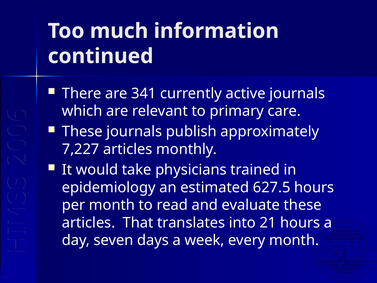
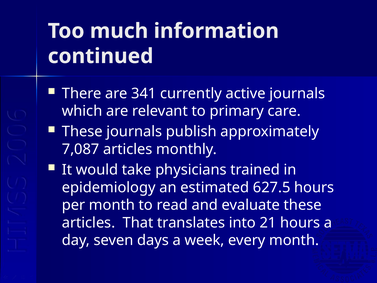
7,227: 7,227 -> 7,087 (81, 149)
